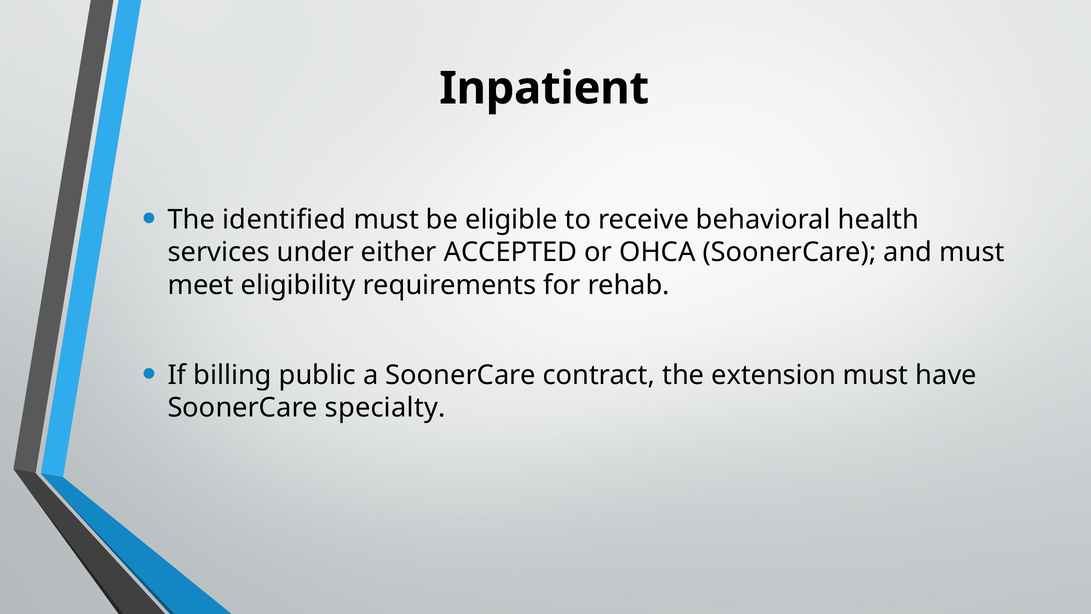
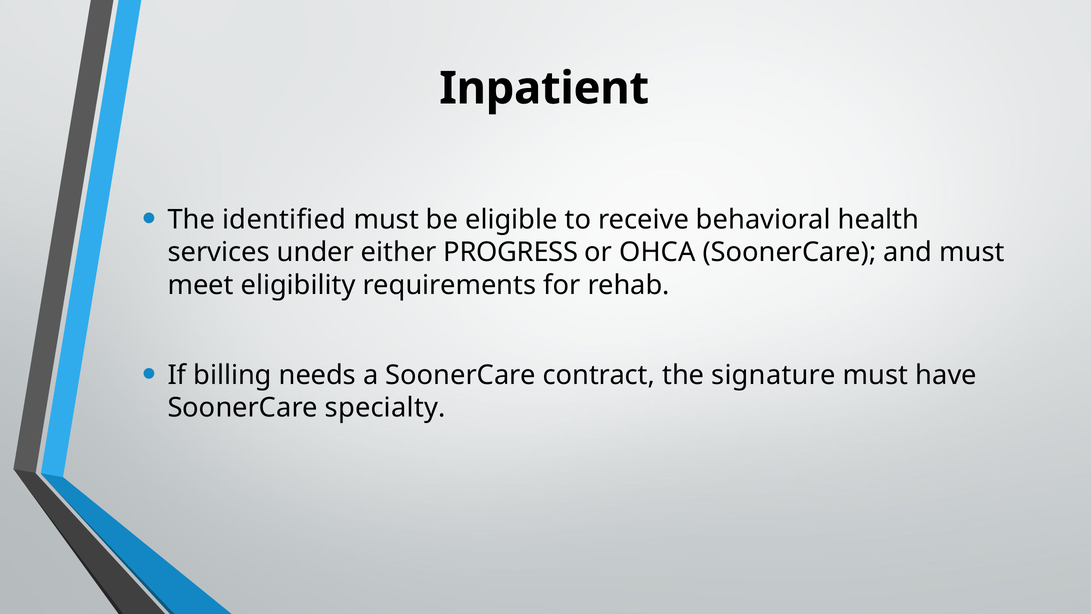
ACCEPTED: ACCEPTED -> PROGRESS (511, 252)
public: public -> needs (317, 375)
extension: extension -> signature (774, 375)
